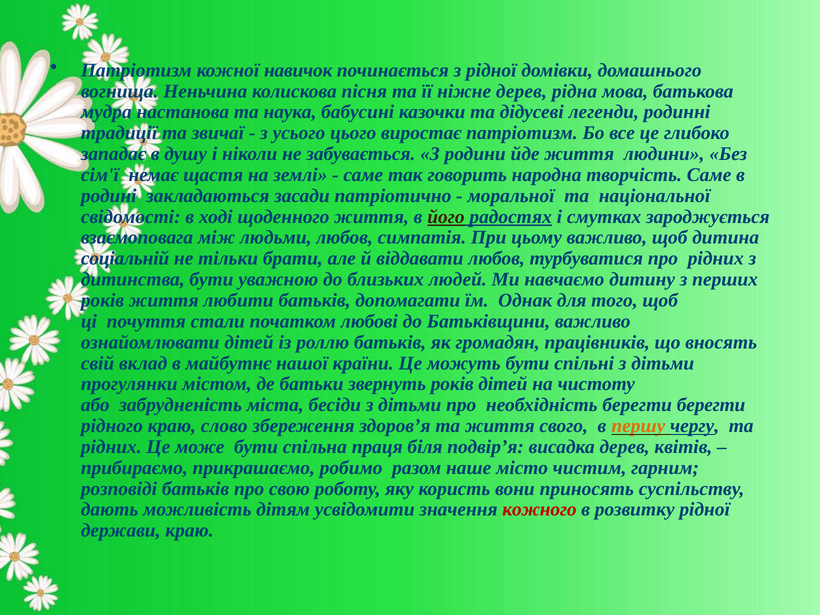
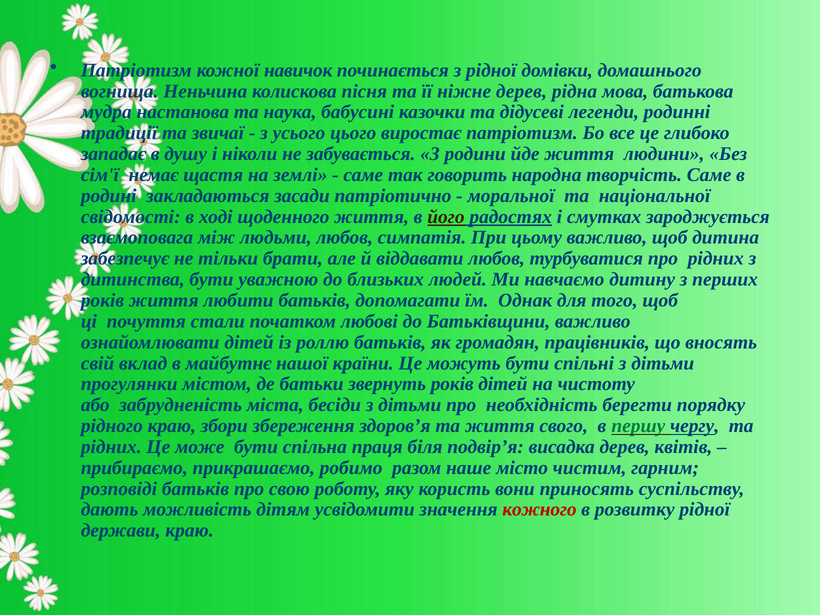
соціальній: соціальній -> забезпечує (125, 259)
берегти берегти: берегти -> порядку (711, 405)
слово: слово -> збори (224, 426)
першу colour: orange -> green (638, 426)
